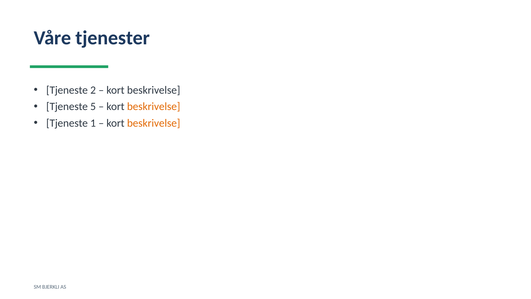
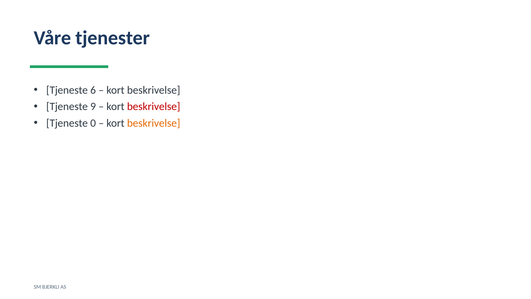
2: 2 -> 6 (93, 90)
5: 5 -> 9 (93, 107)
beskrivelse colour: orange -> red (154, 107)
1: 1 -> 0 (93, 123)
